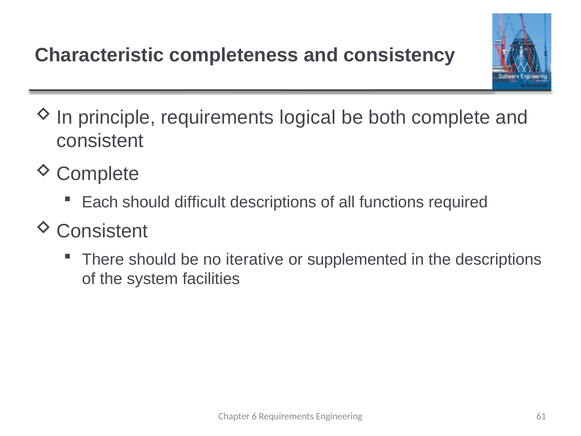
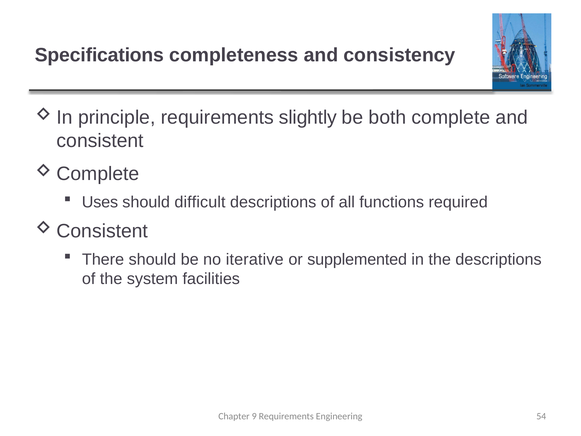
Characteristic: Characteristic -> Specifications (99, 55)
logical: logical -> slightly (308, 118)
Each: Each -> Uses (100, 202)
6: 6 -> 9 (254, 416)
61: 61 -> 54 (541, 416)
